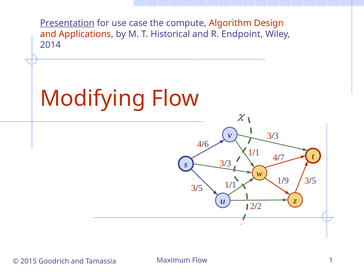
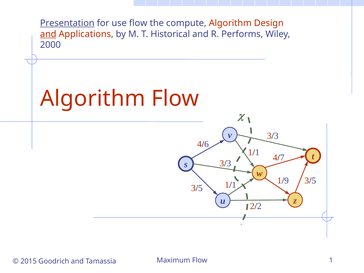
use case: case -> flow (138, 23)
and underline: none -> present (48, 34)
Endpoint: Endpoint -> Performs (242, 34)
2014: 2014 -> 2000 (50, 45)
Modifying: Modifying -> Algorithm (93, 99)
